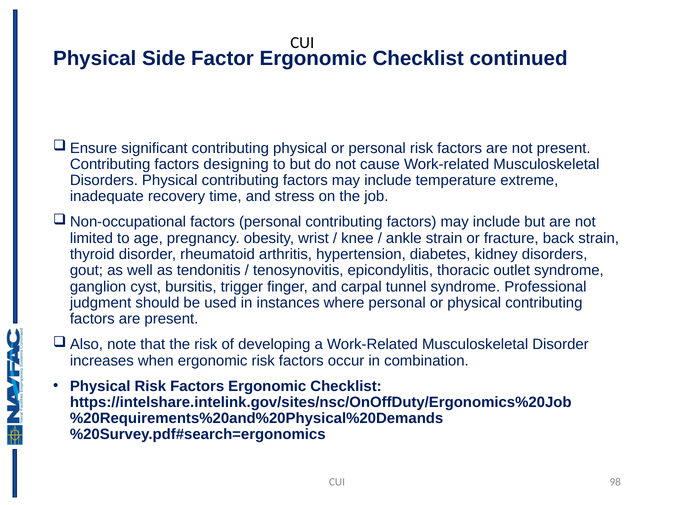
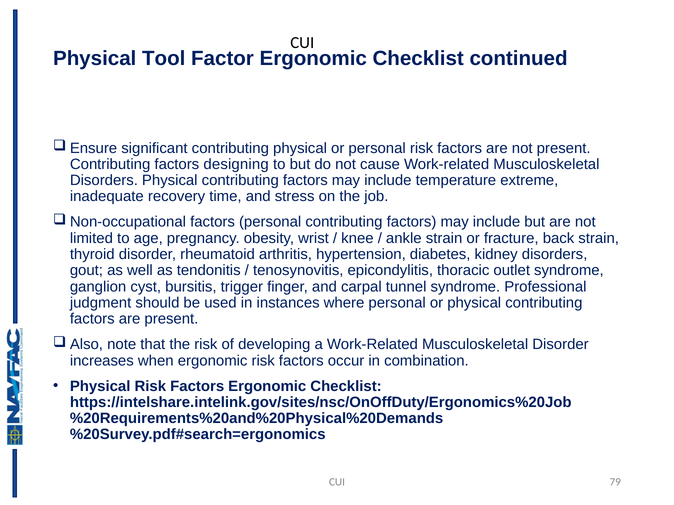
Side: Side -> Tool (164, 59)
98: 98 -> 79 (615, 483)
